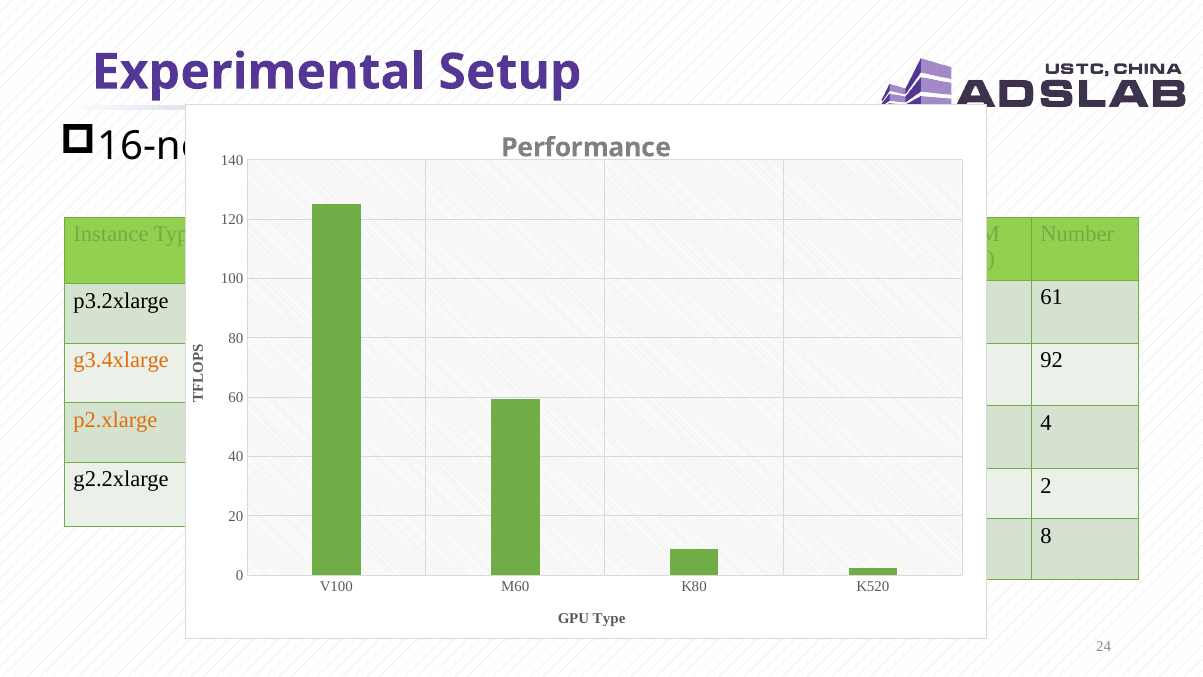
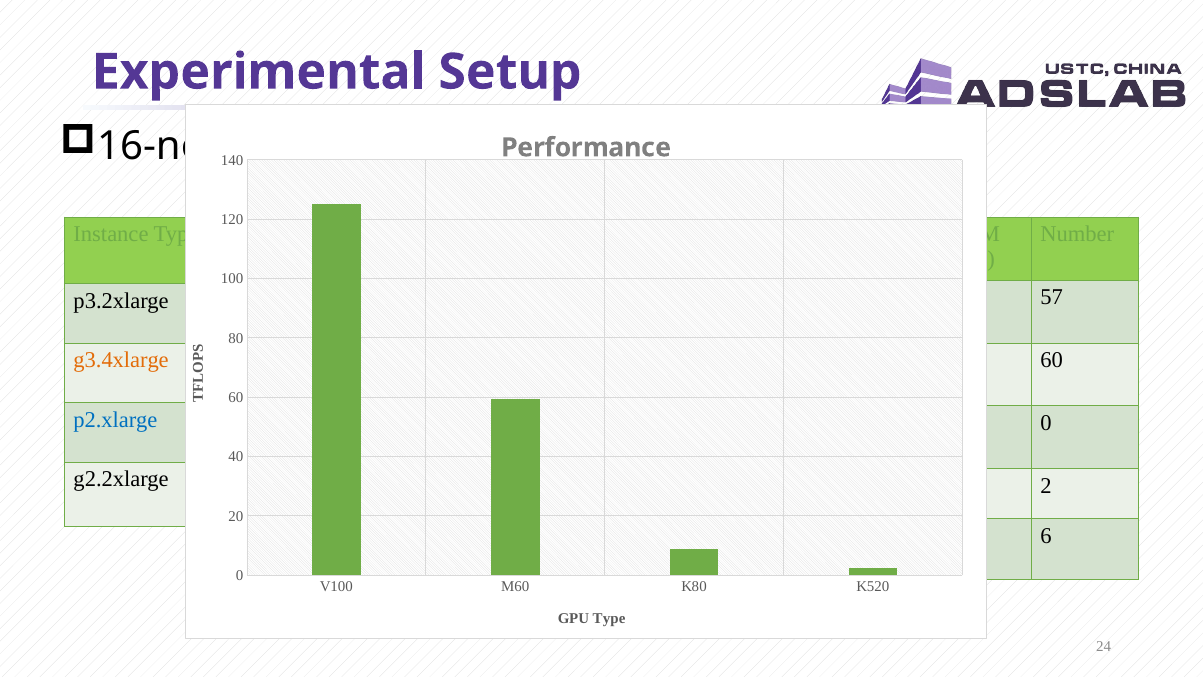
61: 61 -> 57 (1052, 297)
92: 92 -> 60 (1052, 360)
p2.xlarge colour: orange -> blue (115, 420)
4: 4 -> 0 (1046, 423)
8: 8 -> 6 (1046, 536)
